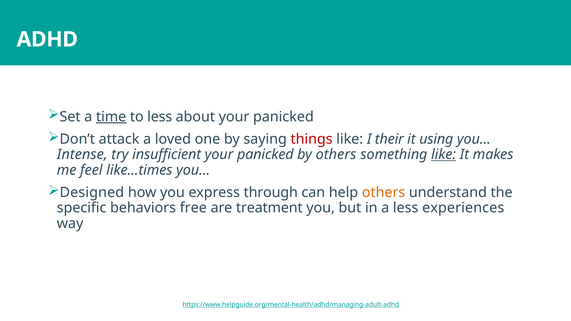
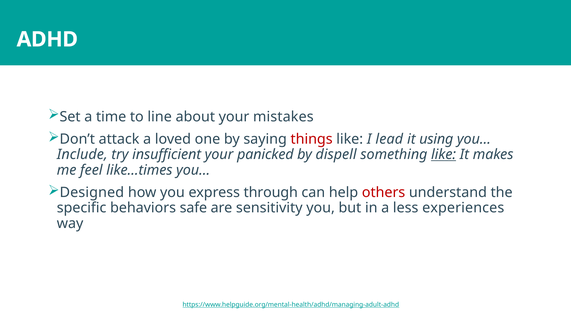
time underline: present -> none (111, 117)
to less: less -> line (160, 117)
about your panicked: panicked -> mistakes (283, 117)
their: their -> lead (389, 139)
Intense: Intense -> Include (82, 155)
by others: others -> dispell (336, 155)
others colour: orange -> red (384, 193)
free: free -> safe (193, 208)
treatment: treatment -> sensitivity (269, 208)
